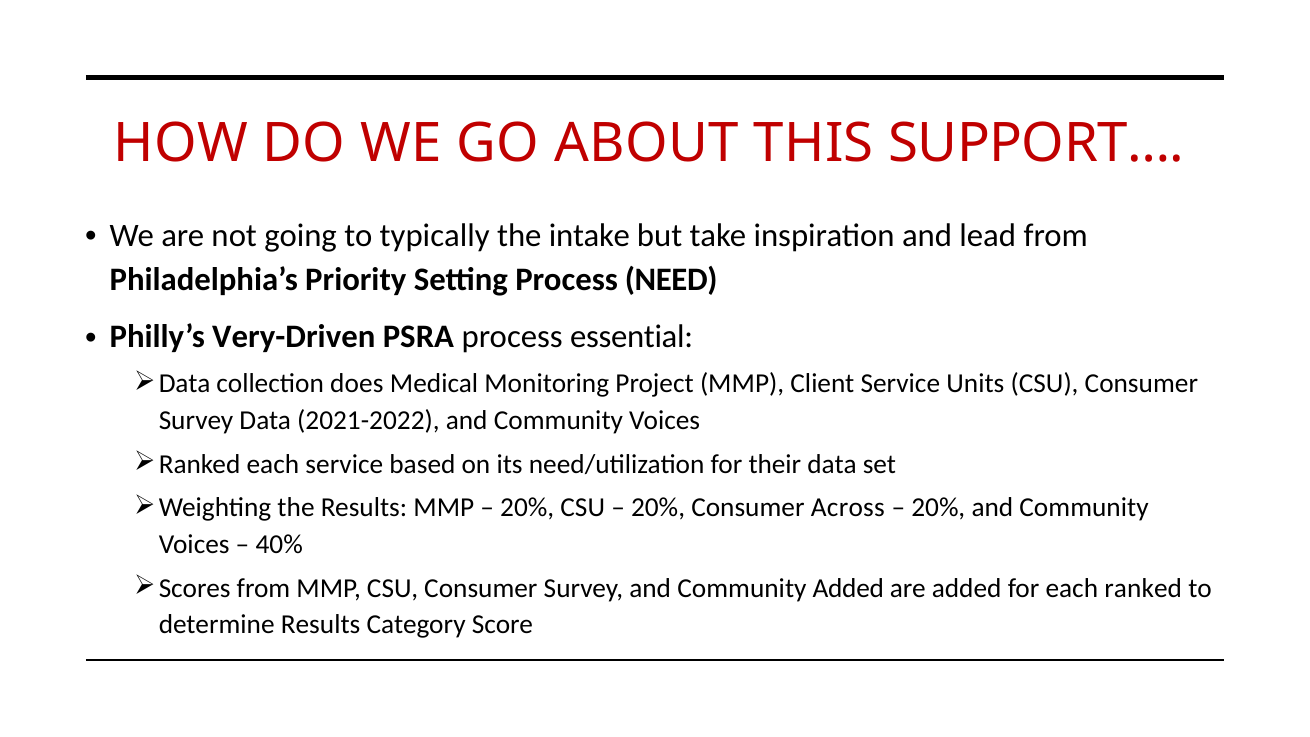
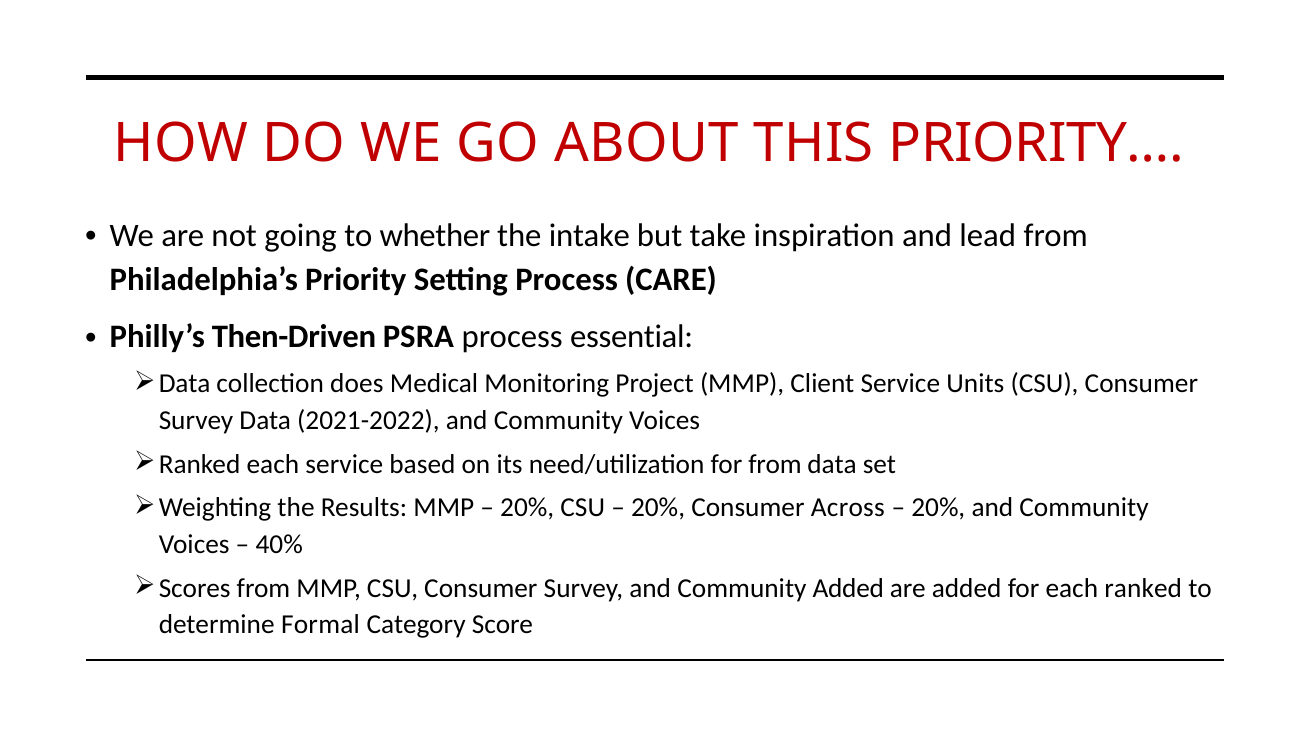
SUPPORT…: SUPPORT… -> PRIORITY… (1036, 143)
typically: typically -> whether (435, 236)
NEED: NEED -> CARE (671, 279)
Very-Driven: Very-Driven -> Then-Driven (294, 337)
for their: their -> from (775, 464)
determine Results: Results -> Formal (320, 625)
